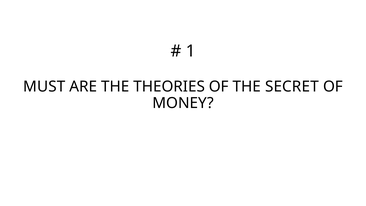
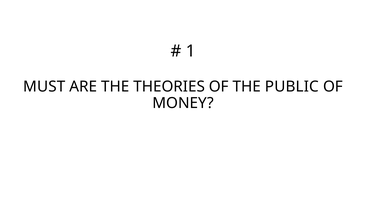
SECRET: SECRET -> PUBLIC (292, 87)
